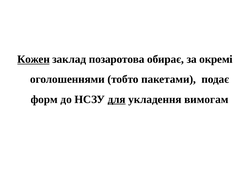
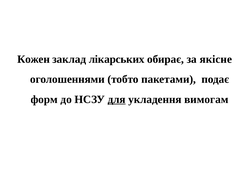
Кожен underline: present -> none (34, 59)
позаротова: позаротова -> лікарських (117, 59)
окремі: окремі -> якісне (216, 59)
